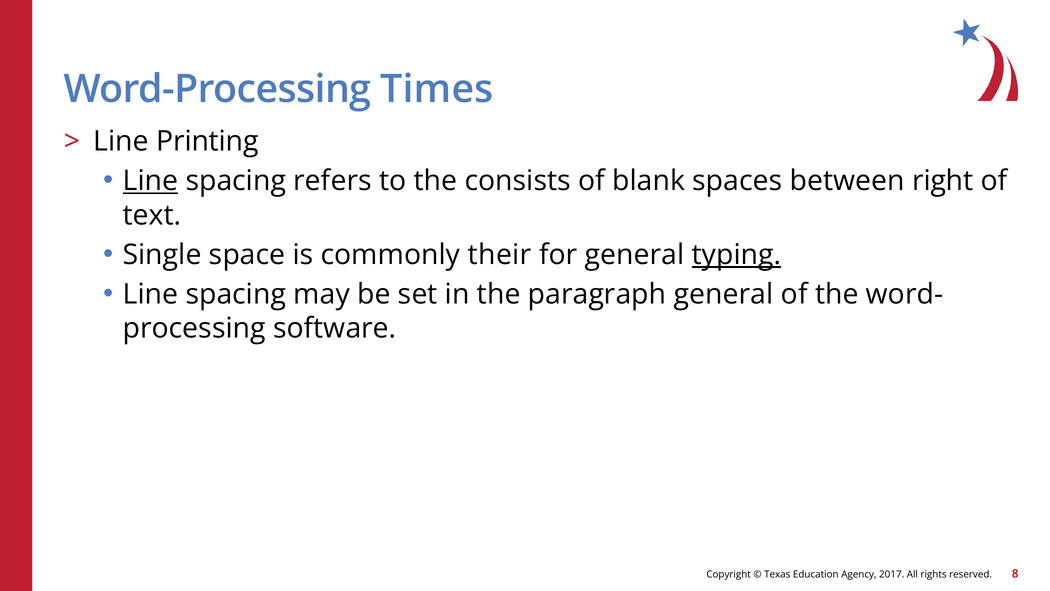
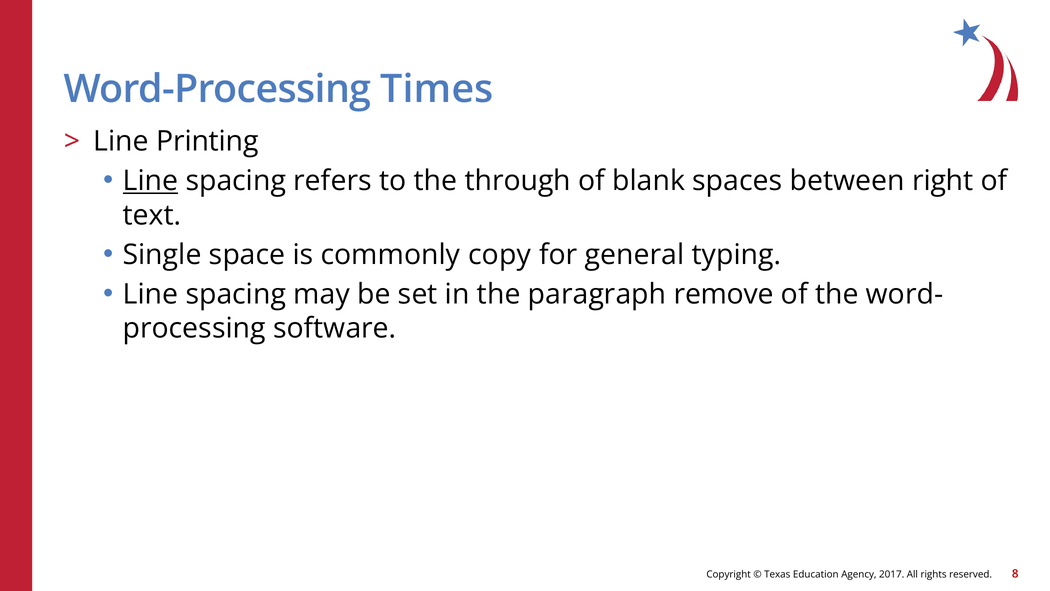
consists: consists -> through (518, 181)
their: their -> copy (500, 255)
typing underline: present -> none (736, 255)
paragraph general: general -> remove (724, 294)
